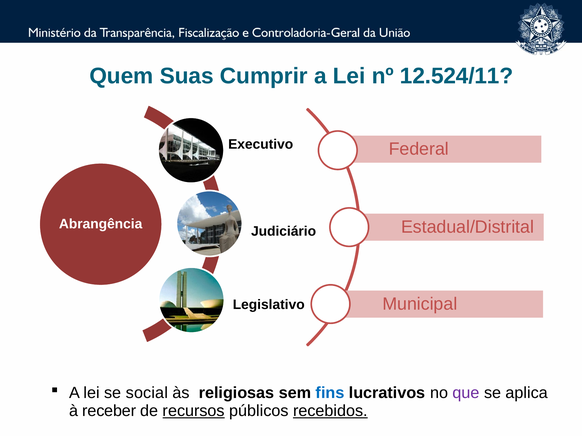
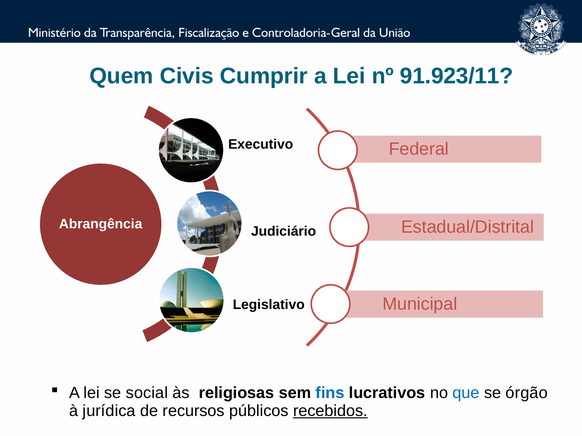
Suas: Suas -> Civis (187, 76)
12.524/11: 12.524/11 -> 91.923/11 (457, 76)
que colour: purple -> blue (466, 393)
aplica: aplica -> órgão (527, 393)
receber: receber -> jurídica (109, 411)
recursos underline: present -> none (194, 411)
